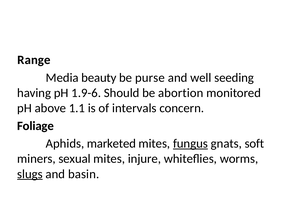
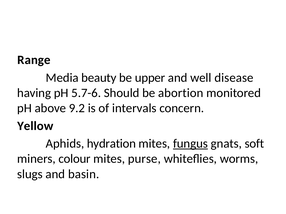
purse: purse -> upper (150, 78)
seeding: seeding -> disease (234, 78)
1.9-6: 1.9-6 -> 5.7-6 (86, 93)
1.1: 1.1 -> 9.2 (77, 108)
Foliage: Foliage -> Yellow (35, 126)
marketed: marketed -> hydration (111, 144)
sexual: sexual -> colour (75, 159)
injure: injure -> purse (144, 159)
slugs underline: present -> none (30, 174)
